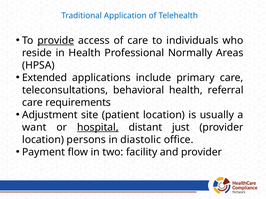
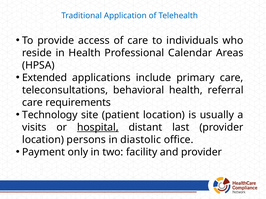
provide underline: present -> none (56, 41)
Normally: Normally -> Calendar (190, 53)
Adjustment: Adjustment -> Technology (50, 115)
want: want -> visits (34, 128)
just: just -> last (181, 128)
flow: flow -> only (78, 152)
